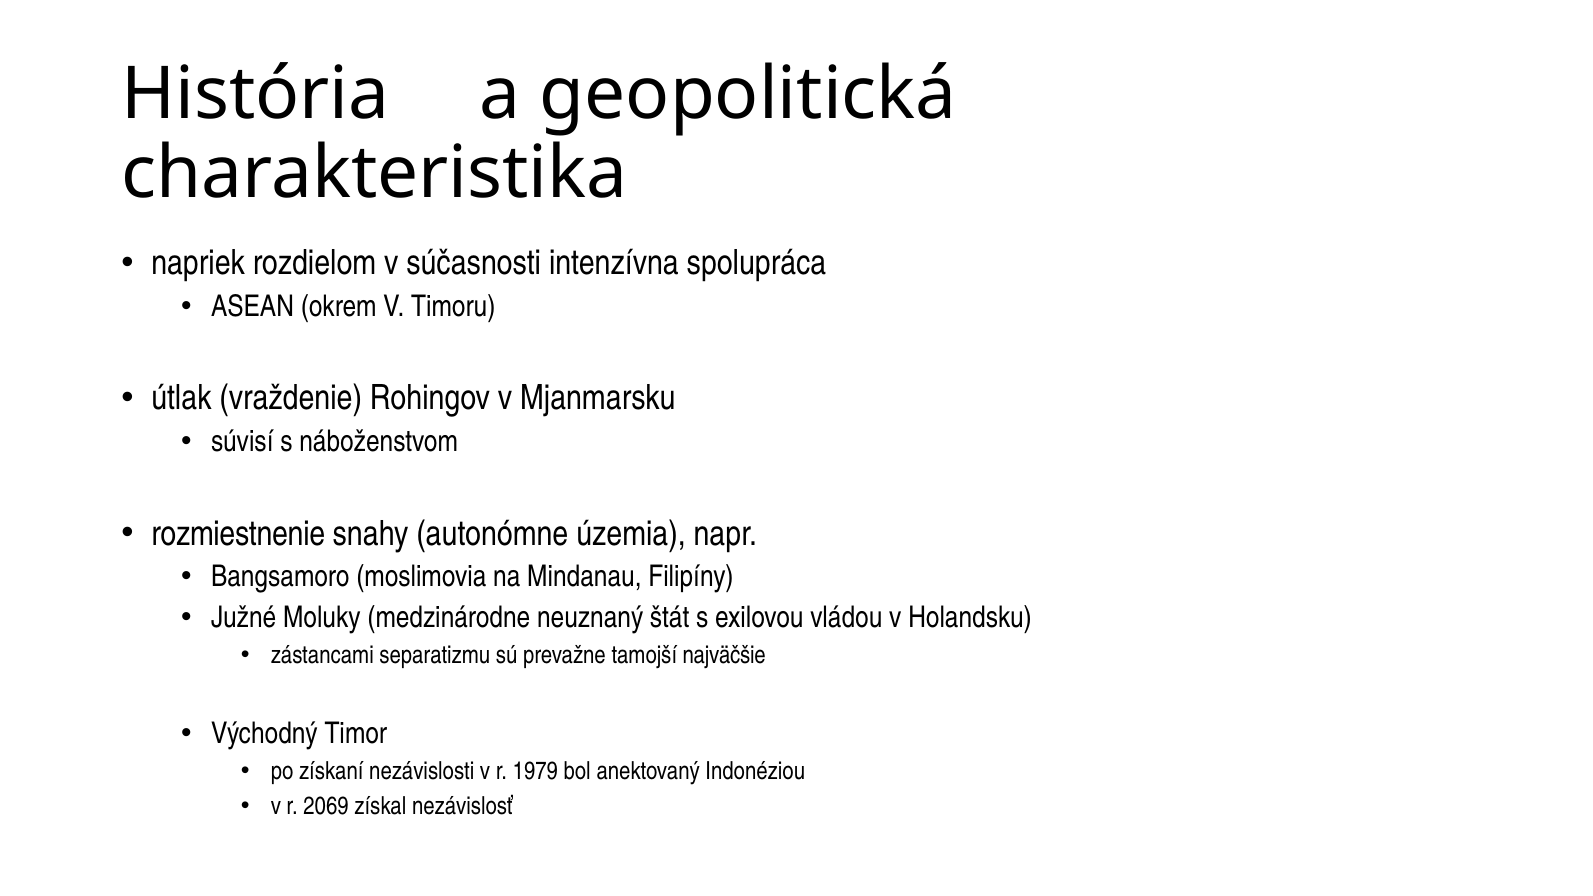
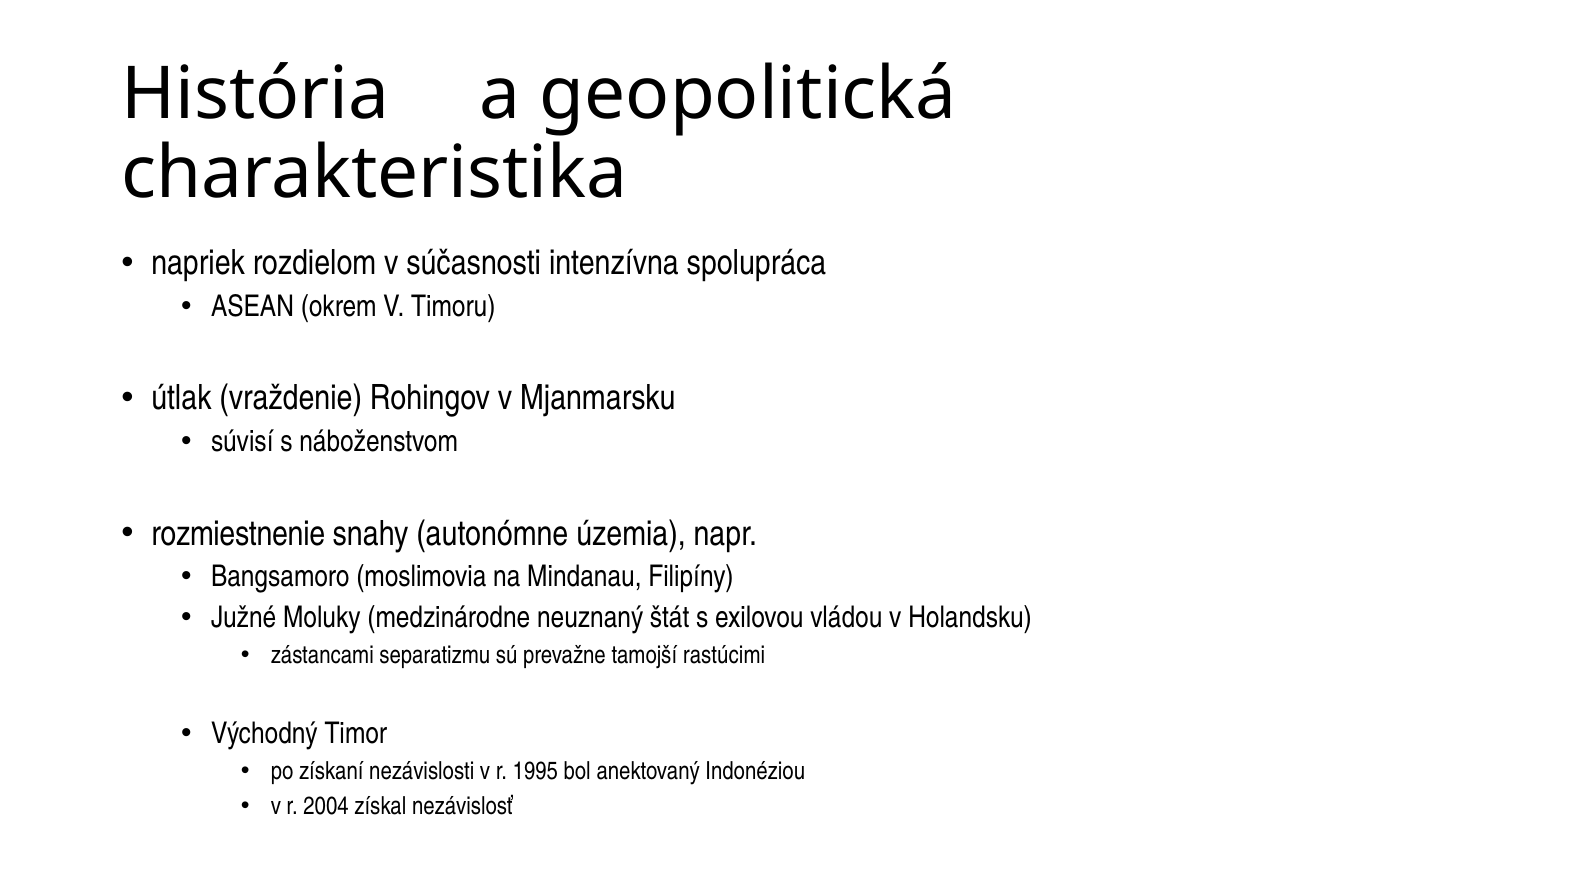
najväčšie: najväčšie -> rastúcimi (724, 655)
1979: 1979 -> 1995 (535, 772)
2069: 2069 -> 2004 (326, 807)
